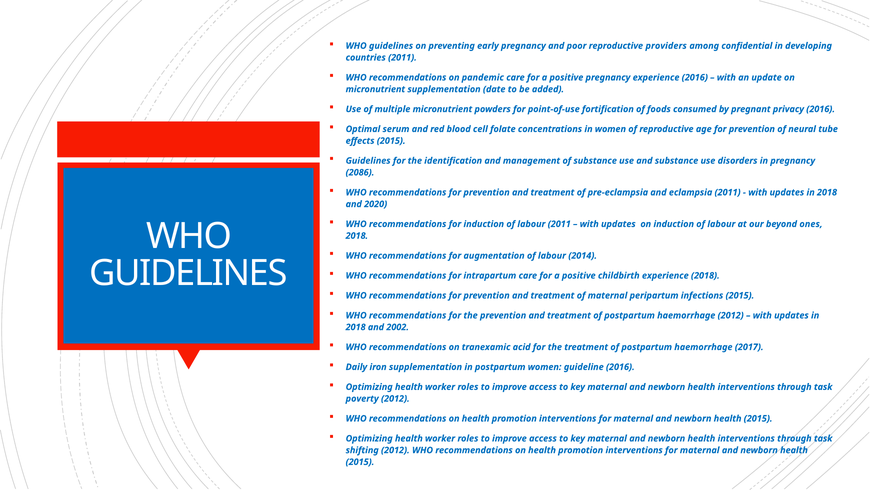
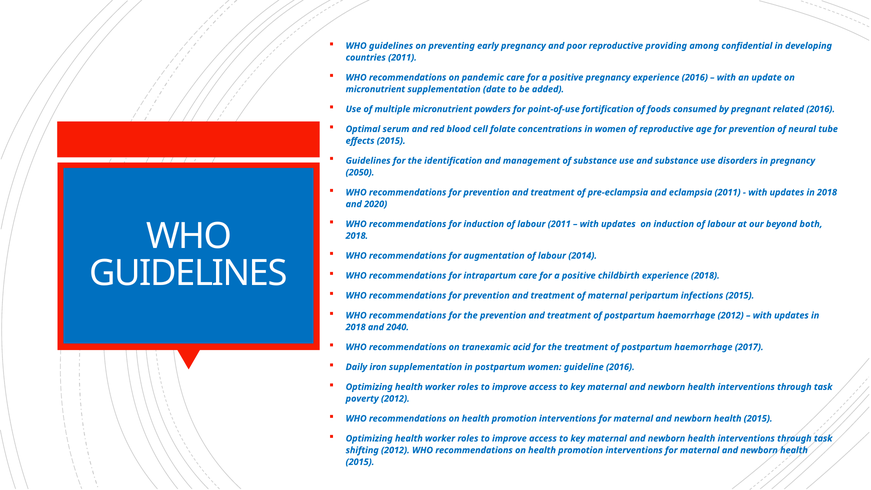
providers: providers -> providing (666, 46)
privacy: privacy -> related (788, 109)
2086: 2086 -> 2050 (360, 172)
ones: ones -> both (811, 224)
2002: 2002 -> 2040 (398, 327)
